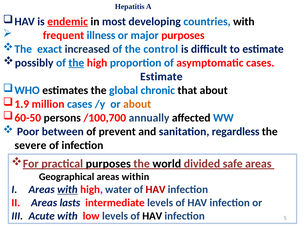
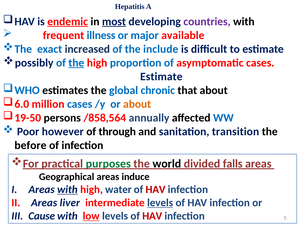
most underline: none -> present (114, 21)
countries colour: blue -> purple (207, 21)
major purposes: purposes -> available (183, 35)
control: control -> include (161, 49)
1.9: 1.9 -> 6.0 (22, 104)
60-50: 60-50 -> 19-50 (28, 118)
/100,700: /100,700 -> /858,564 (105, 118)
between: between -> however (63, 131)
prevent: prevent -> through (117, 131)
regardless: regardless -> transition (236, 131)
severe: severe -> before (30, 145)
purposes colour: black -> green (108, 163)
safe: safe -> falls (233, 163)
within: within -> induce (136, 177)
lasts: lasts -> liver (70, 203)
levels underline: none -> present (160, 203)
Acute: Acute -> Cause (42, 216)
low underline: none -> present (91, 216)
HAV colour: black -> red (152, 216)
